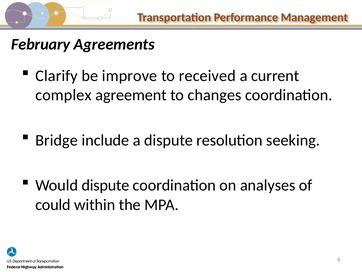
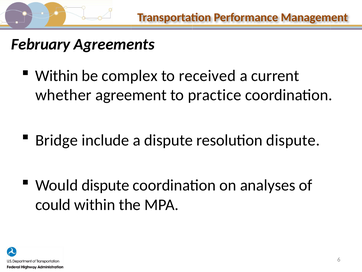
Clarify: Clarify -> Within (57, 76)
improve: improve -> complex (130, 76)
complex: complex -> whether (63, 95)
changes: changes -> practice (215, 95)
resolution seeking: seeking -> dispute (293, 140)
